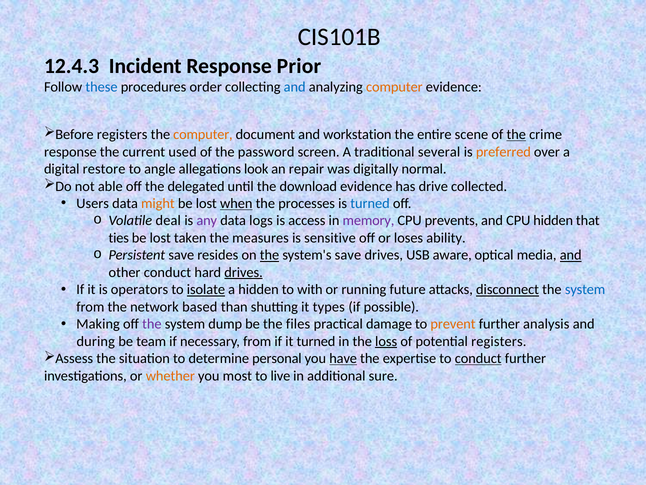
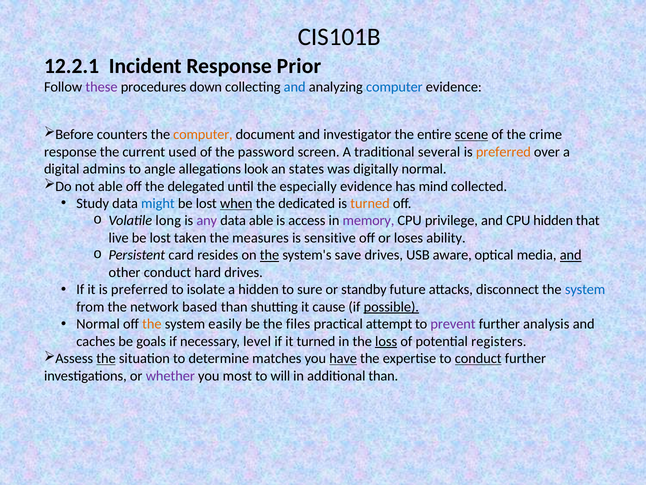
12.4.3: 12.4.3 -> 12.2.1 (72, 66)
these colour: blue -> purple (101, 87)
order: order -> down (206, 87)
computer colour: orange -> blue (394, 87)
registers: registers -> counters (122, 134)
workstation: workstation -> investigator (357, 134)
scene underline: none -> present (471, 134)
the underline: present -> none (516, 134)
restore: restore -> admins (104, 169)
repair: repair -> states (306, 169)
download: download -> especially (308, 186)
drive: drive -> mind (433, 186)
Users: Users -> Study (93, 203)
might colour: orange -> blue (158, 203)
processes: processes -> dedicated (307, 203)
turned colour: blue -> orange (370, 203)
deal: deal -> long (168, 221)
data logs: logs -> able (261, 221)
prevents: prevents -> privilege (451, 221)
ties: ties -> live (119, 238)
Persistent save: save -> card (181, 255)
drives underline: present -> none (244, 272)
it is operators: operators -> preferred (139, 289)
isolate underline: present -> none (206, 289)
with: with -> sure (310, 289)
running: running -> standby (364, 289)
disconnect underline: present -> none (508, 289)
types: types -> cause (329, 307)
possible underline: none -> present (391, 307)
Making: Making -> Normal (98, 324)
the colour: purple -> orange (152, 324)
dump: dump -> easily (225, 324)
damage: damage -> attempt (389, 324)
prevent colour: orange -> purple (453, 324)
during: during -> caches (96, 341)
team: team -> goals (151, 341)
necessary from: from -> level (257, 341)
the underline: none -> present (106, 358)
personal: personal -> matches (277, 358)
whether colour: orange -> purple (170, 375)
live: live -> will (280, 375)
additional sure: sure -> than (383, 375)
